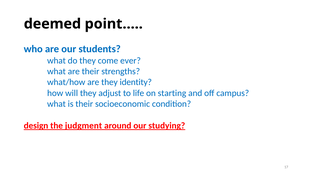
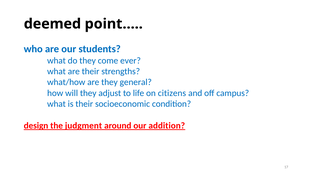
identity: identity -> general (136, 82)
starting: starting -> citizens (172, 93)
studying: studying -> addition (167, 126)
